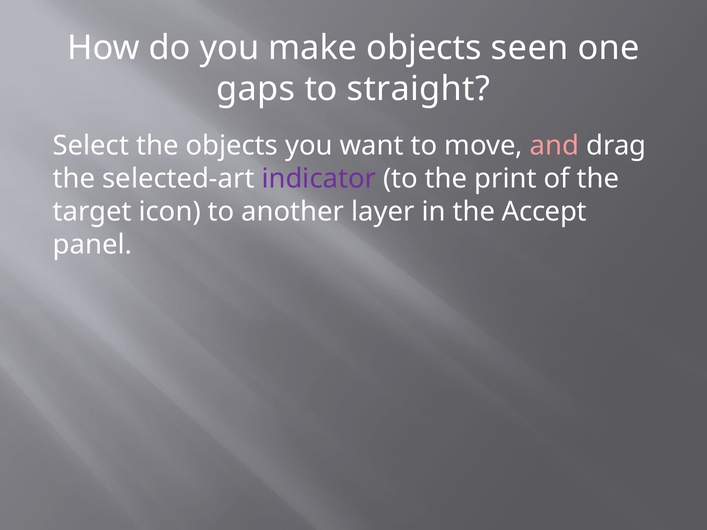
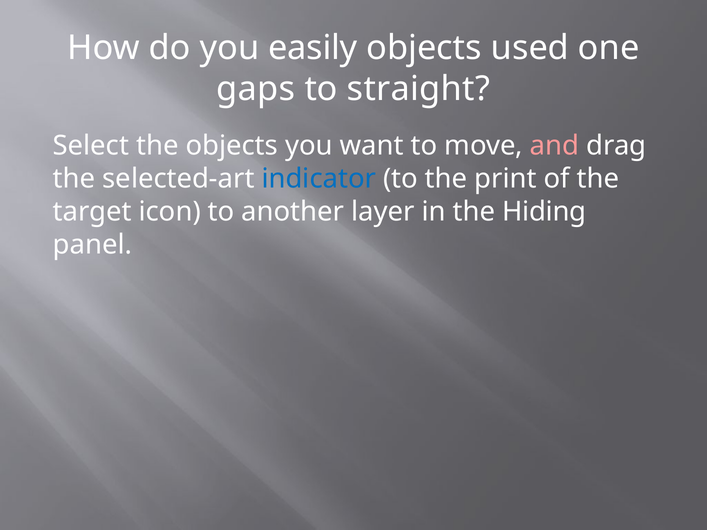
make: make -> easily (313, 48)
seen: seen -> used (530, 48)
indicator colour: purple -> blue (319, 179)
Accept: Accept -> Hiding (544, 212)
